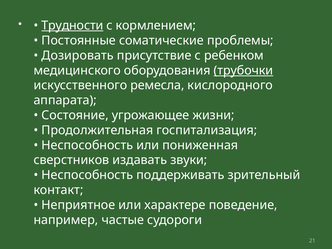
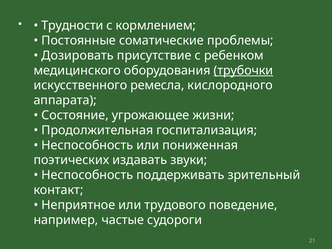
Трудности underline: present -> none (72, 26)
сверстников: сверстников -> поэтических (71, 160)
характере: характере -> трудового (175, 205)
